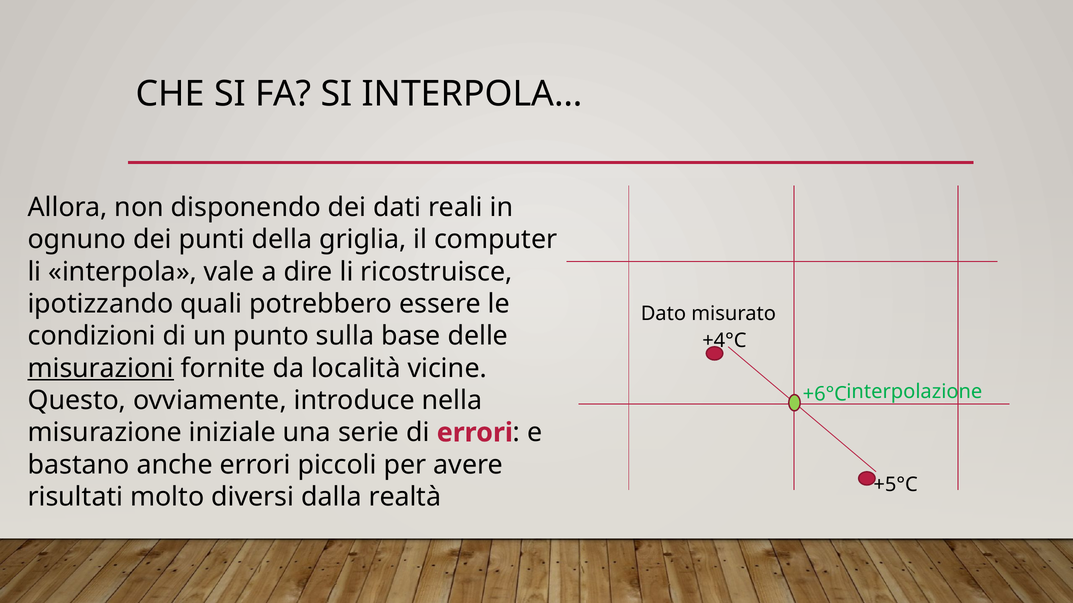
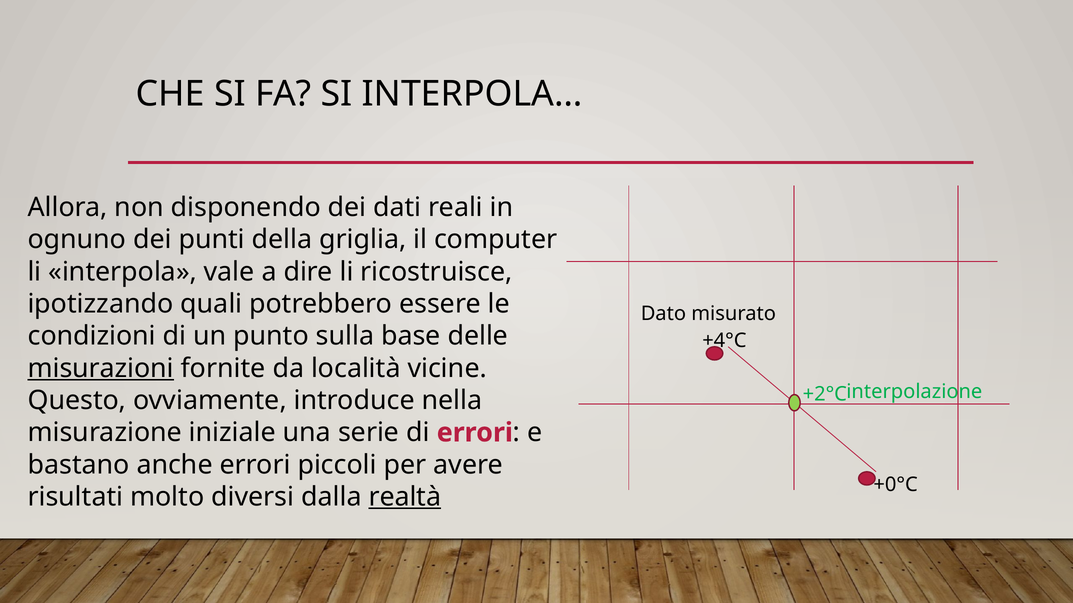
+6°C: +6°C -> +2°C (825, 395)
+5°C: +5°C -> +0°C (896, 485)
realtà underline: none -> present (405, 497)
